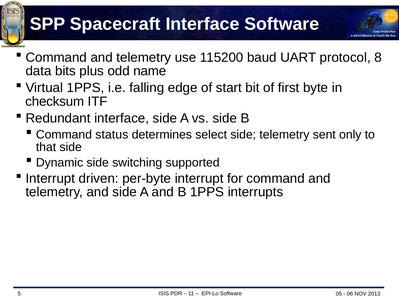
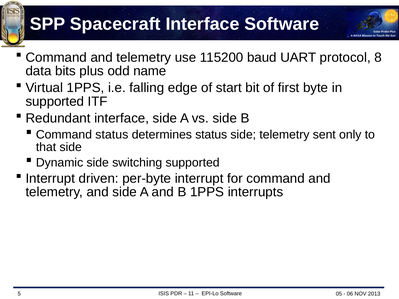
checksum: checksum -> supported (55, 101)
determines select: select -> status (211, 135)
